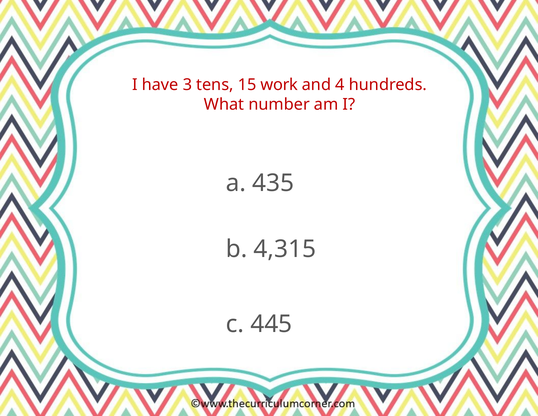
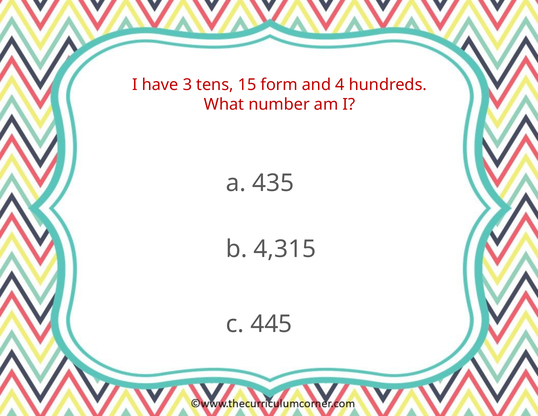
work: work -> form (279, 85)
